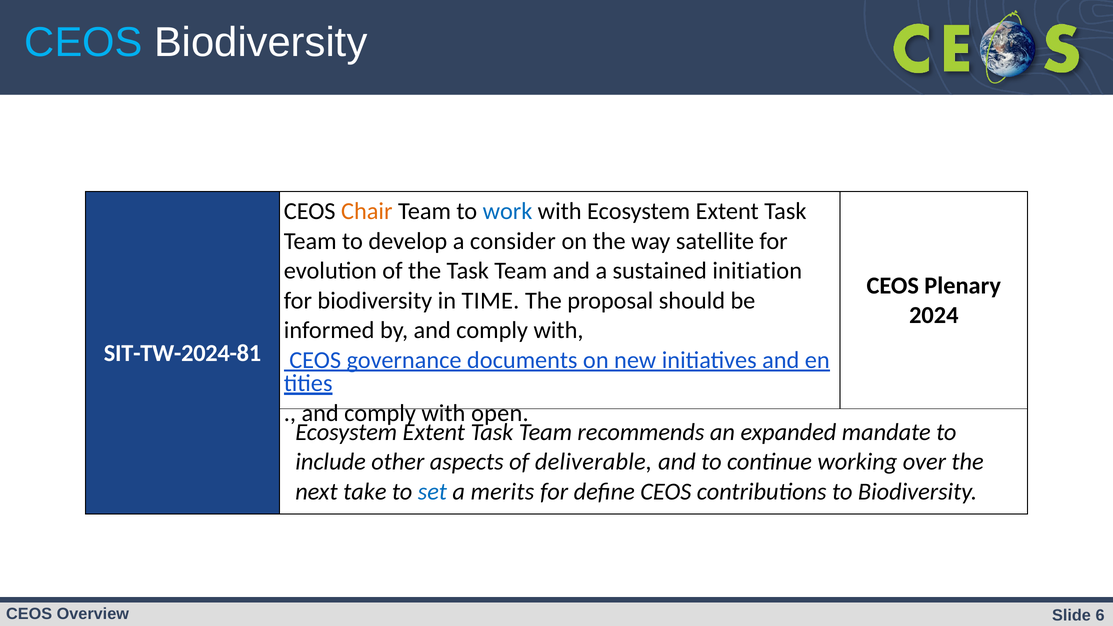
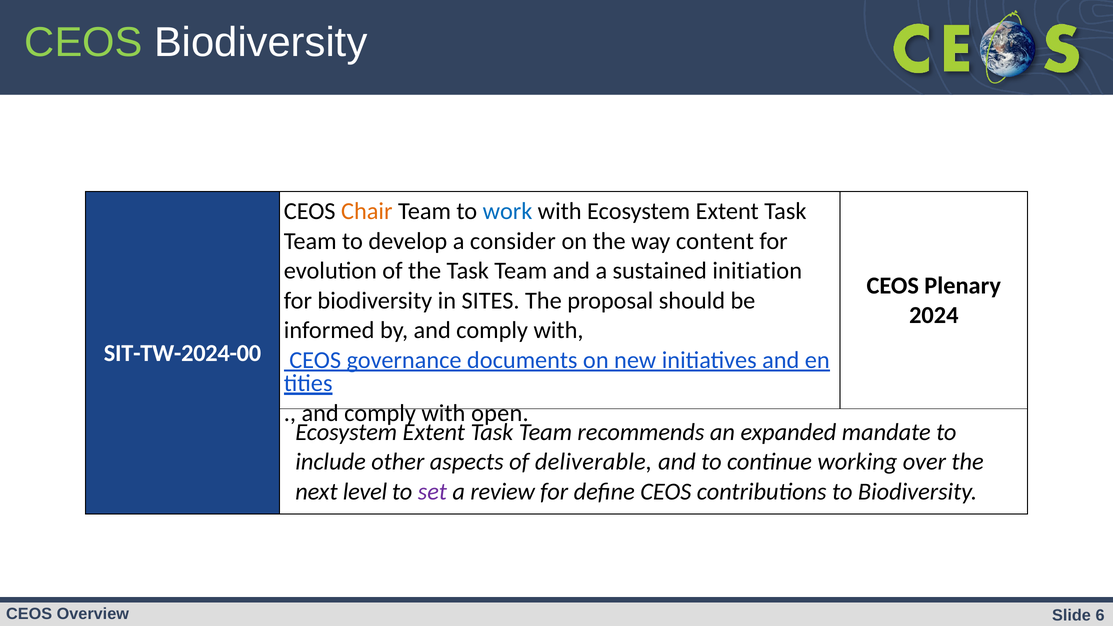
CEOS colour: light blue -> light green (83, 43)
satellite: satellite -> content (715, 241)
TIME: TIME -> SITES (491, 301)
SIT-TW-2024-81: SIT-TW-2024-81 -> SIT-TW-2024-00 (182, 353)
take: take -> level (365, 492)
set colour: blue -> purple (432, 492)
merits: merits -> review (503, 492)
